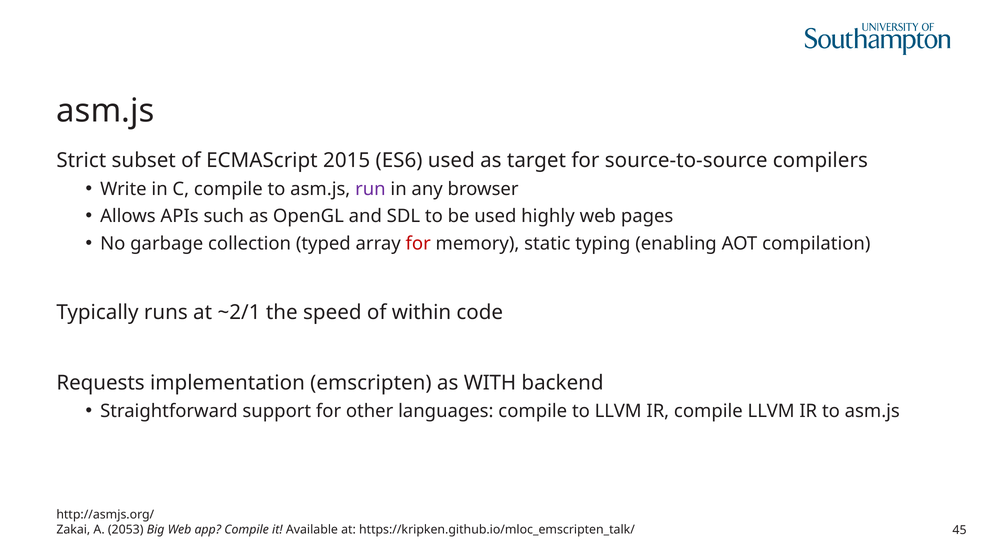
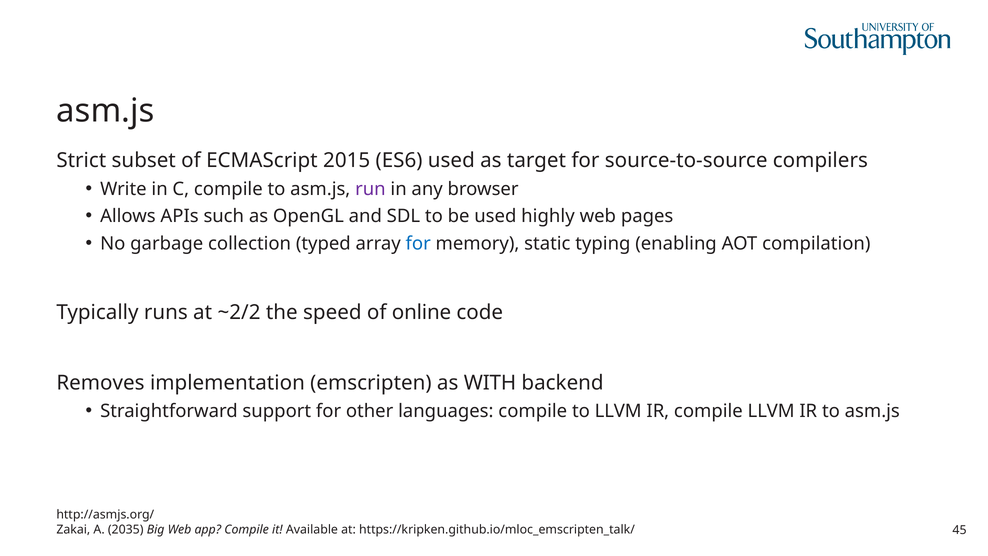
for colour: red -> blue (418, 244)
~2/1: ~2/1 -> ~2/2 (239, 313)
within: within -> online (422, 313)
Requests: Requests -> Removes (100, 383)
2053: 2053 -> 2035 (126, 529)
